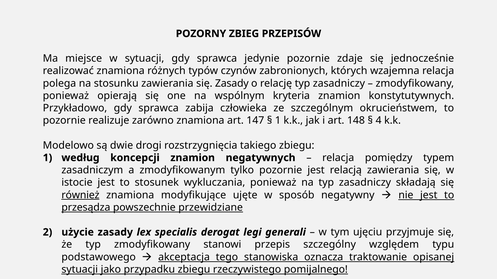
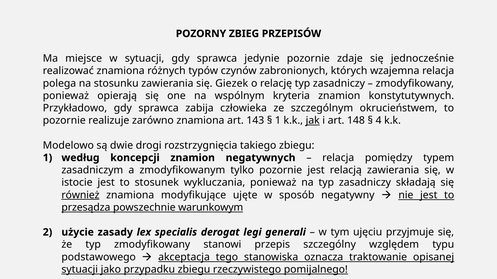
się Zasady: Zasady -> Giezek (232, 83)
147: 147 -> 143 (255, 121)
jak underline: none -> present (313, 121)
przewidziane: przewidziane -> warunkowym (211, 208)
